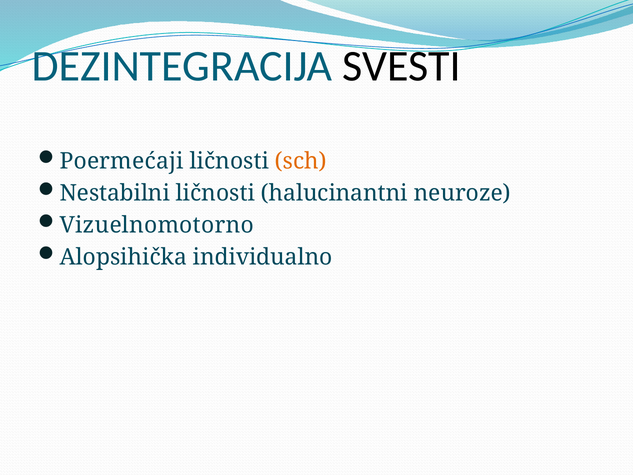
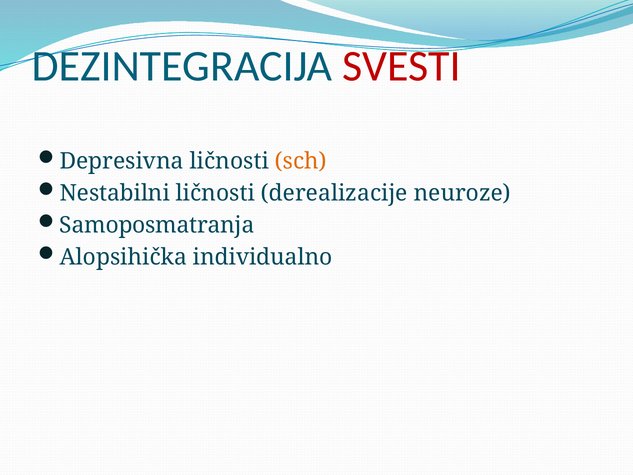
SVESTI colour: black -> red (401, 66)
Poermećaji: Poermećaji -> Depresivna (122, 161)
halucinantni: halucinantni -> derealizacije (334, 193)
Vizuelnomotorno: Vizuelnomotorno -> Samoposmatranja (157, 225)
